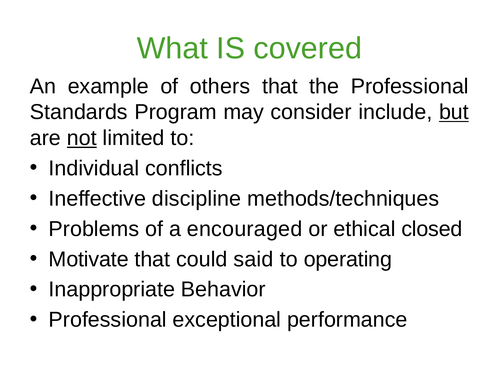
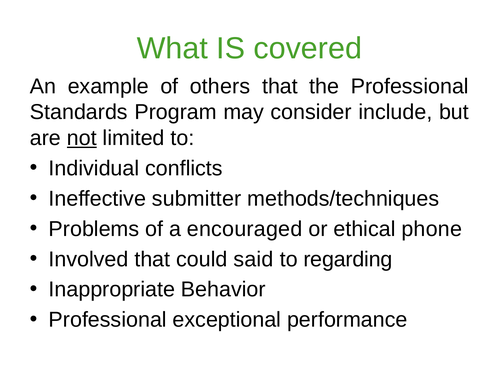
but underline: present -> none (454, 112)
discipline: discipline -> submitter (197, 198)
closed: closed -> phone (432, 228)
Motivate: Motivate -> Involved (89, 259)
operating: operating -> regarding (348, 259)
